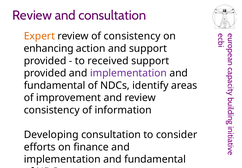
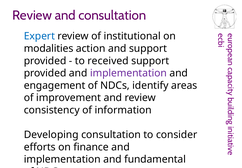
Expert colour: orange -> blue (39, 36)
of consistency: consistency -> institutional (132, 36)
enhancing: enhancing -> modalities (49, 48)
fundamental: fundamental -> engagement (55, 85)
